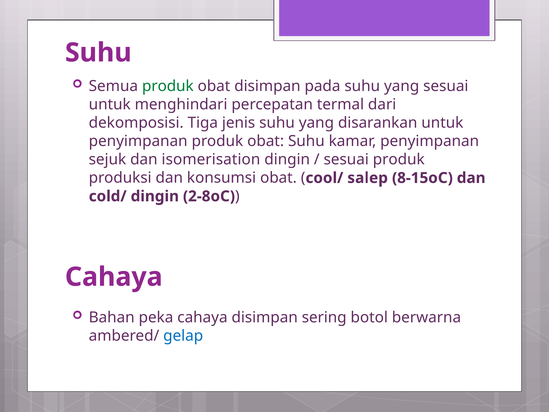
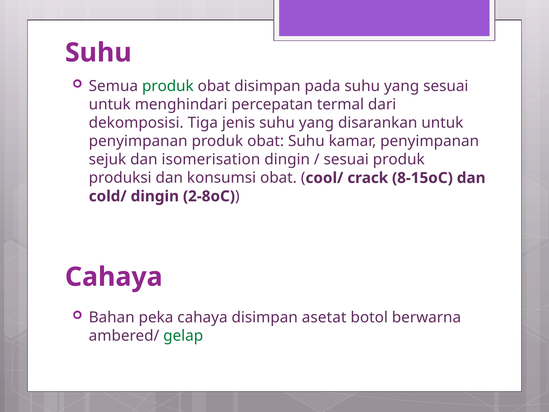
salep: salep -> crack (368, 178)
sering: sering -> asetat (324, 317)
gelap colour: blue -> green (183, 336)
